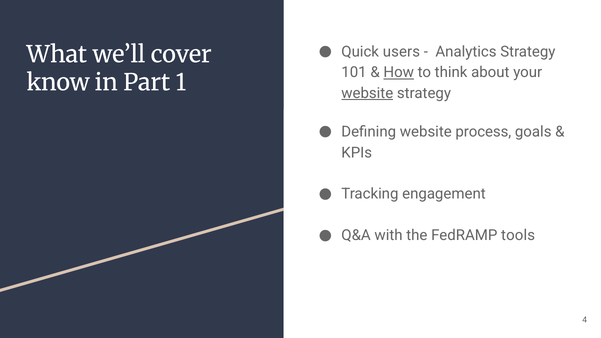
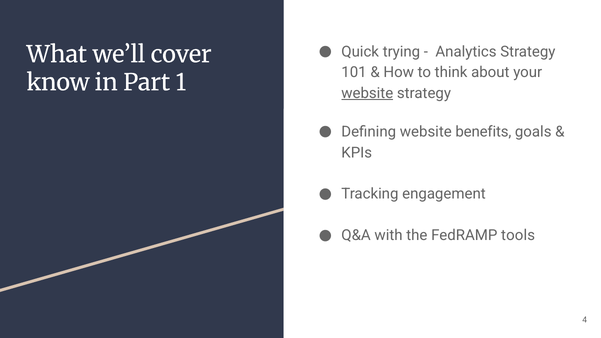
users: users -> trying (401, 52)
How underline: present -> none (399, 72)
process: process -> benefits (483, 132)
